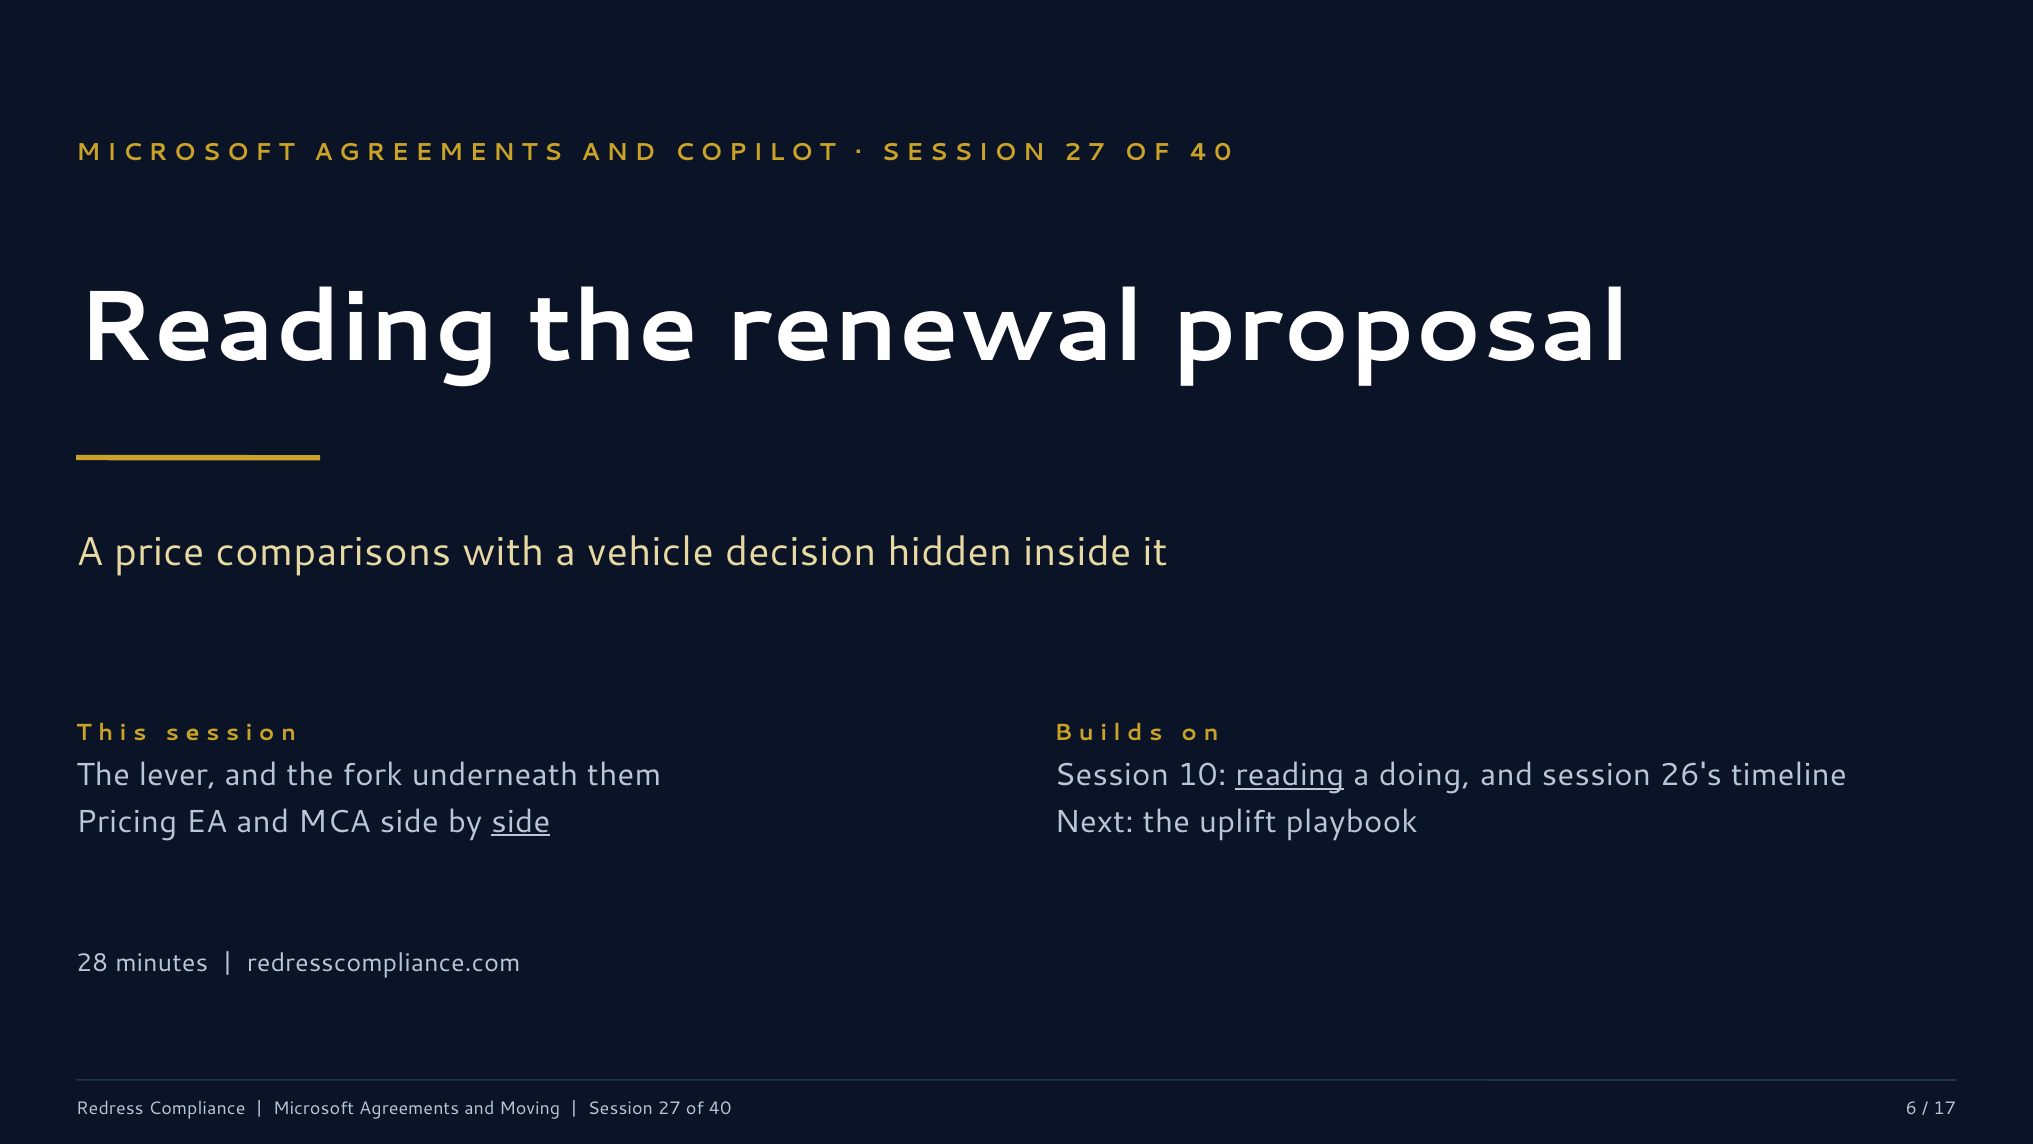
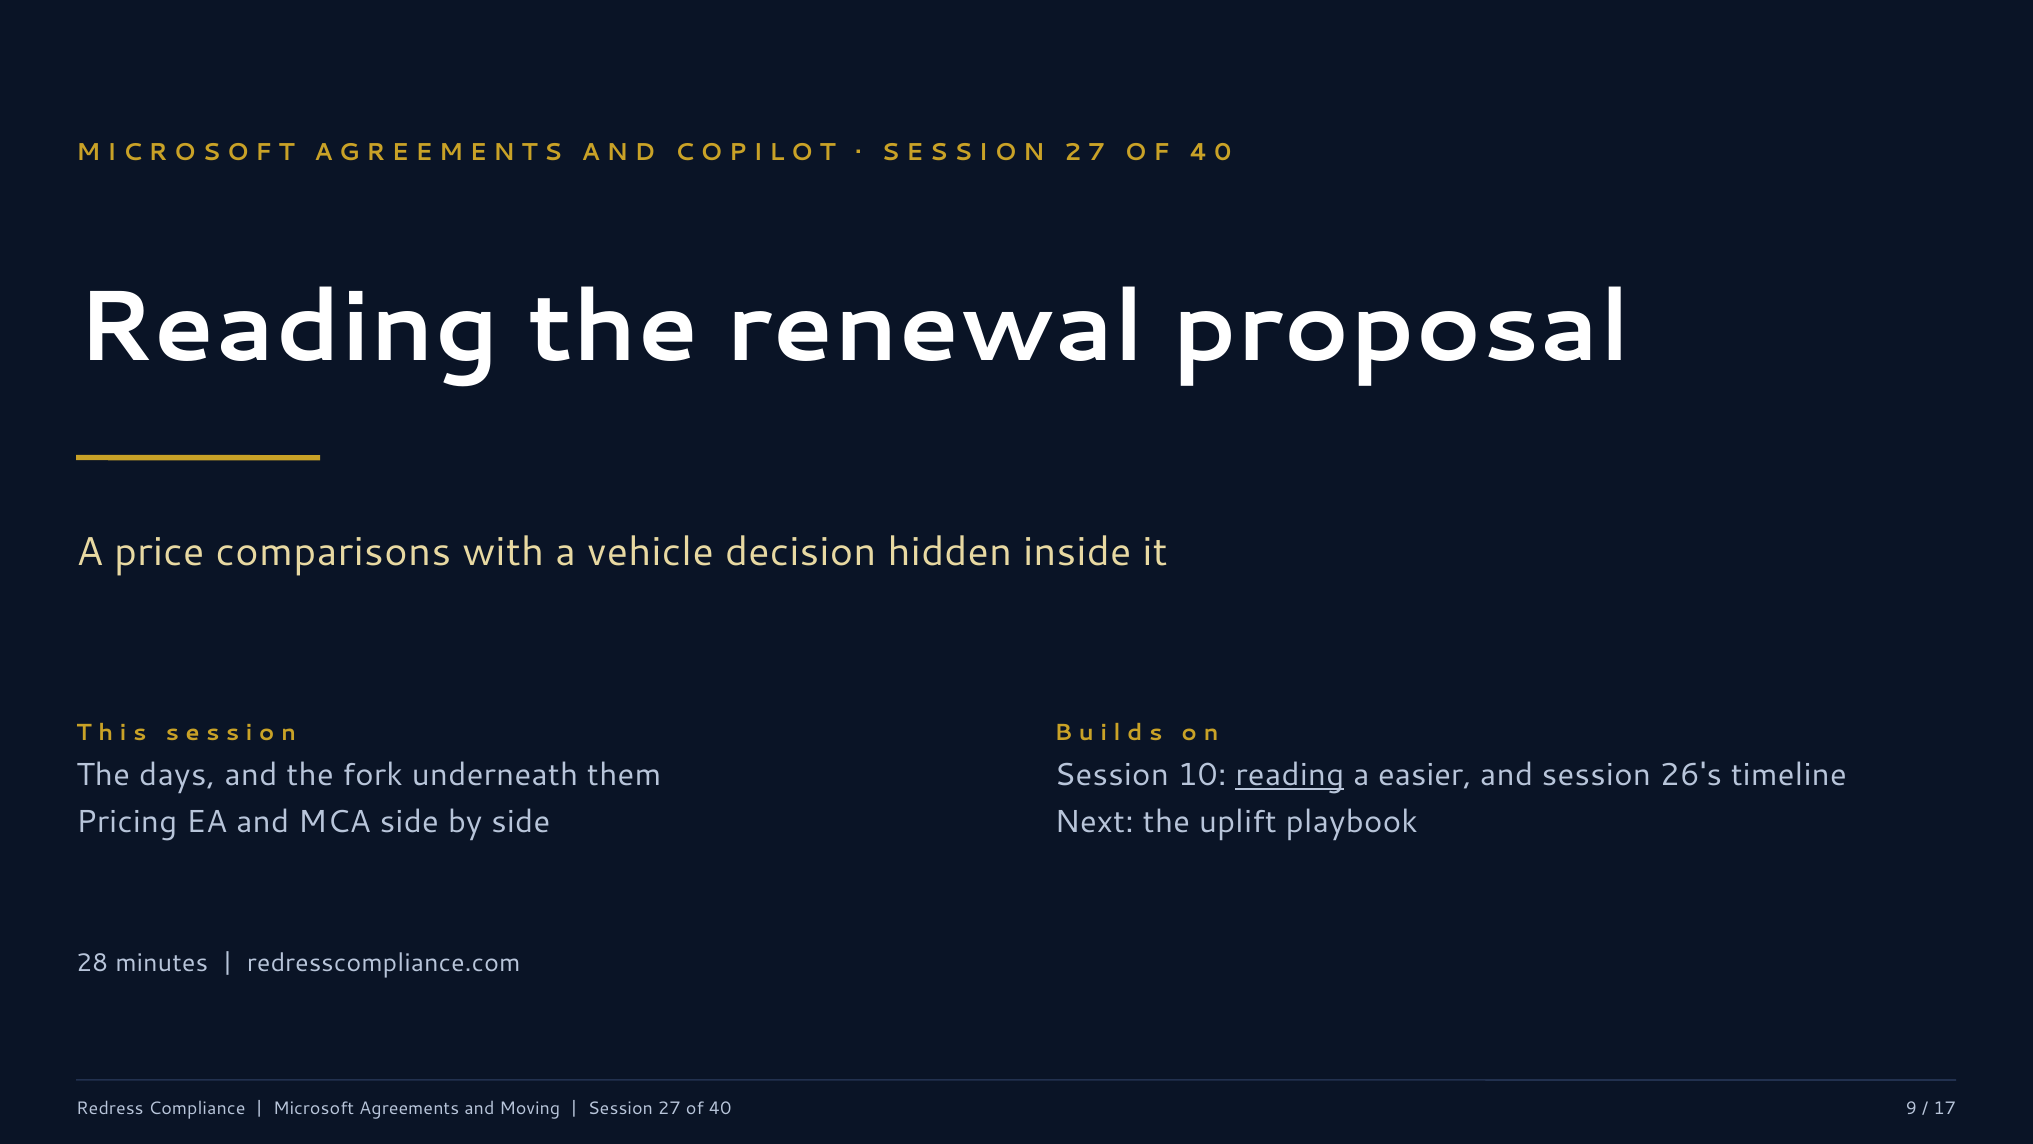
lever: lever -> days (177, 775)
doing: doing -> easier (1425, 775)
side underline: present -> none (521, 821)
6: 6 -> 9 (1911, 1108)
